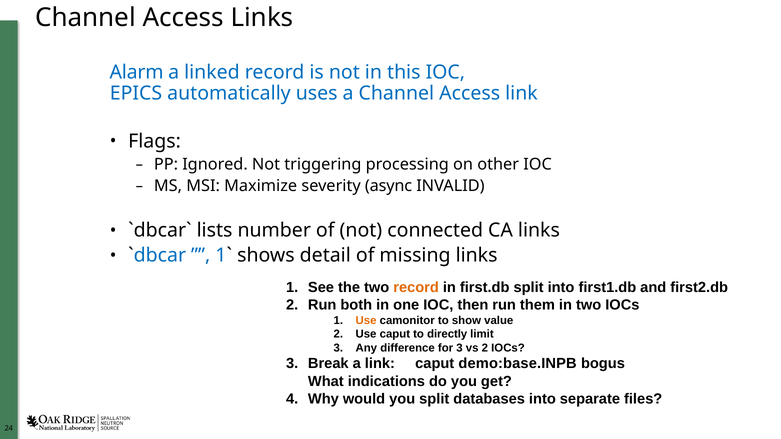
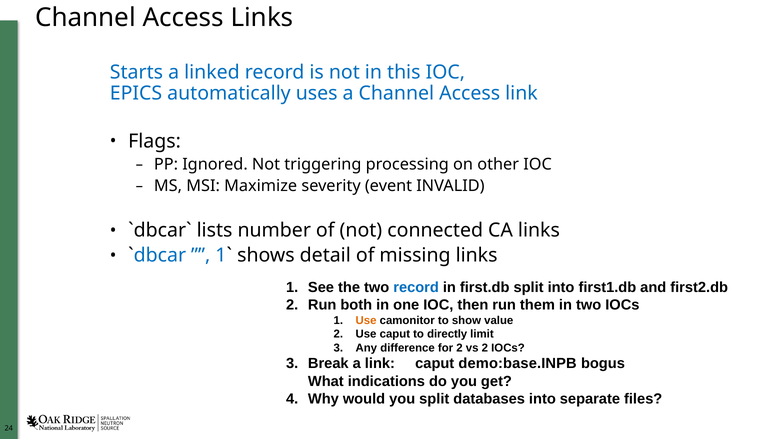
Alarm: Alarm -> Starts (136, 72)
async: async -> event (388, 186)
record colour: orange -> blue (416, 288)
for 3: 3 -> 2 (459, 348)
